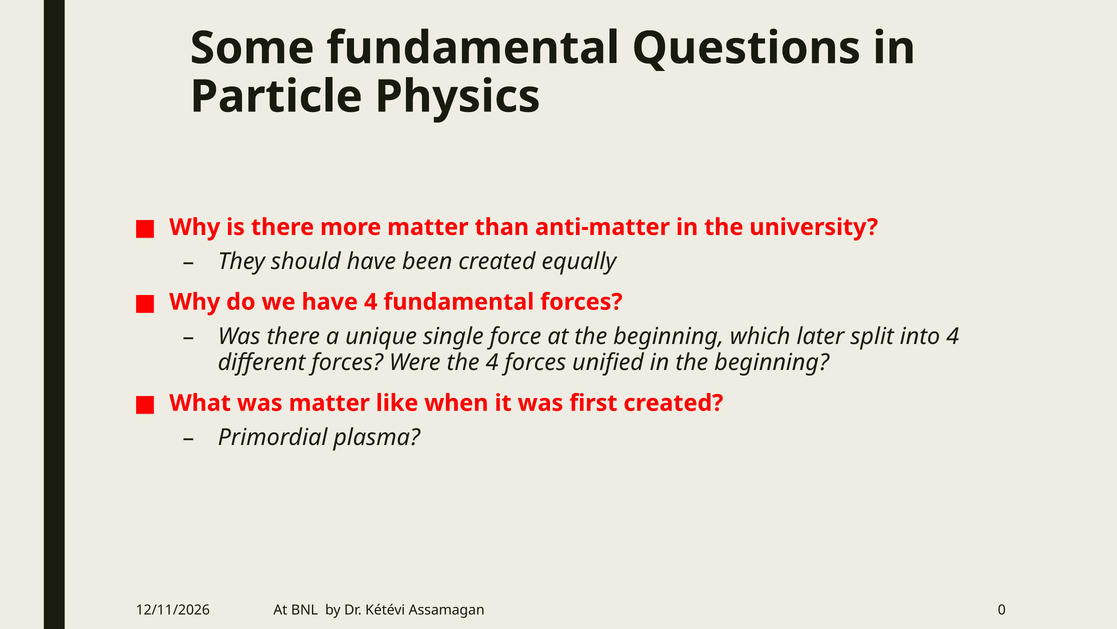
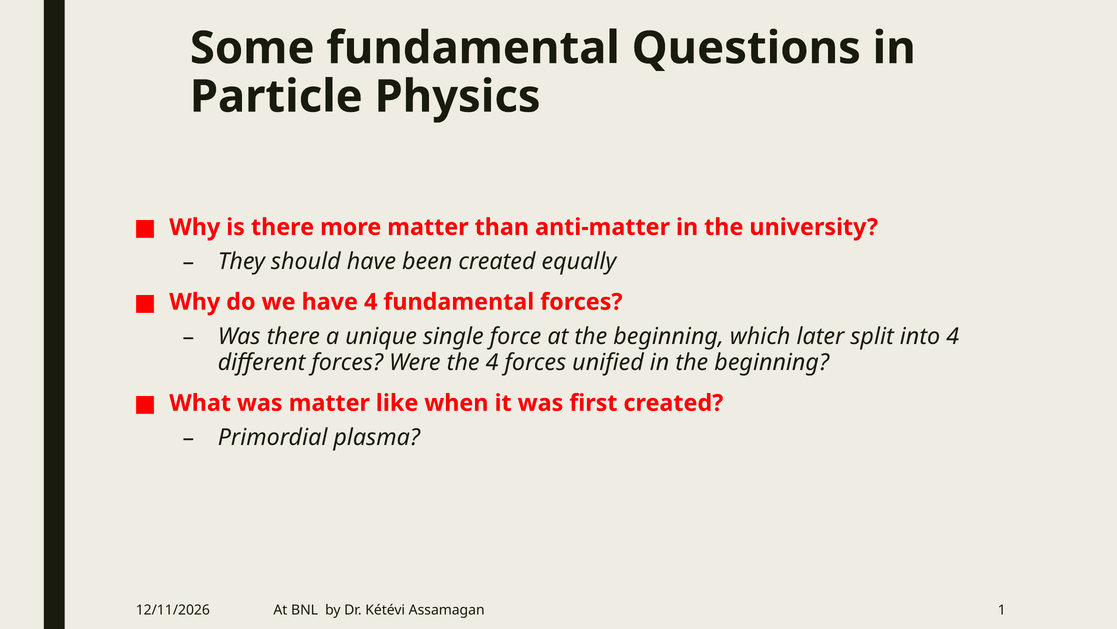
0: 0 -> 1 (1002, 610)
